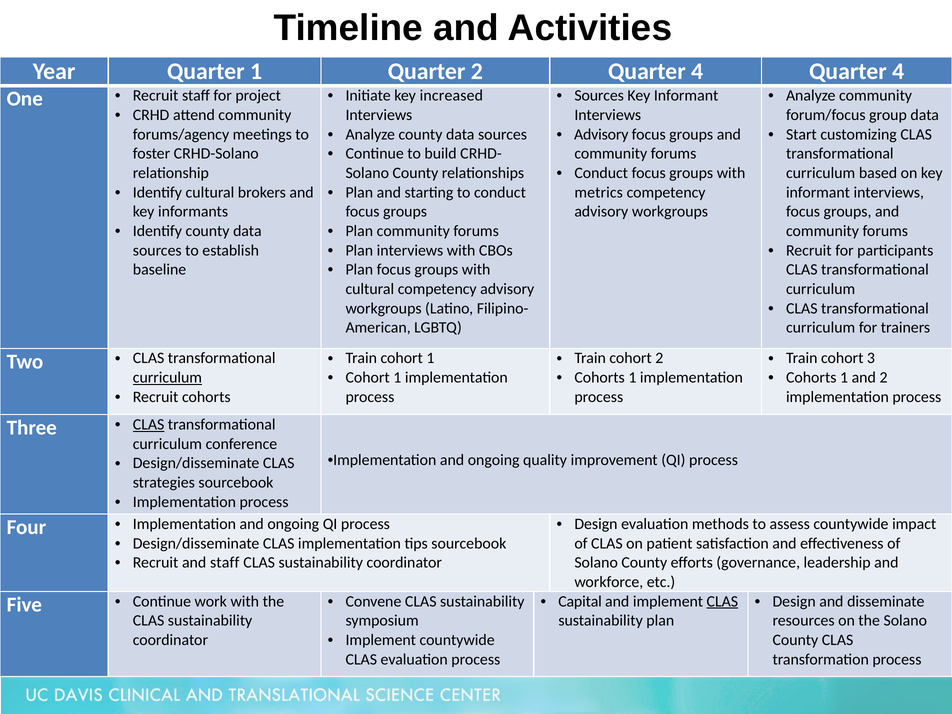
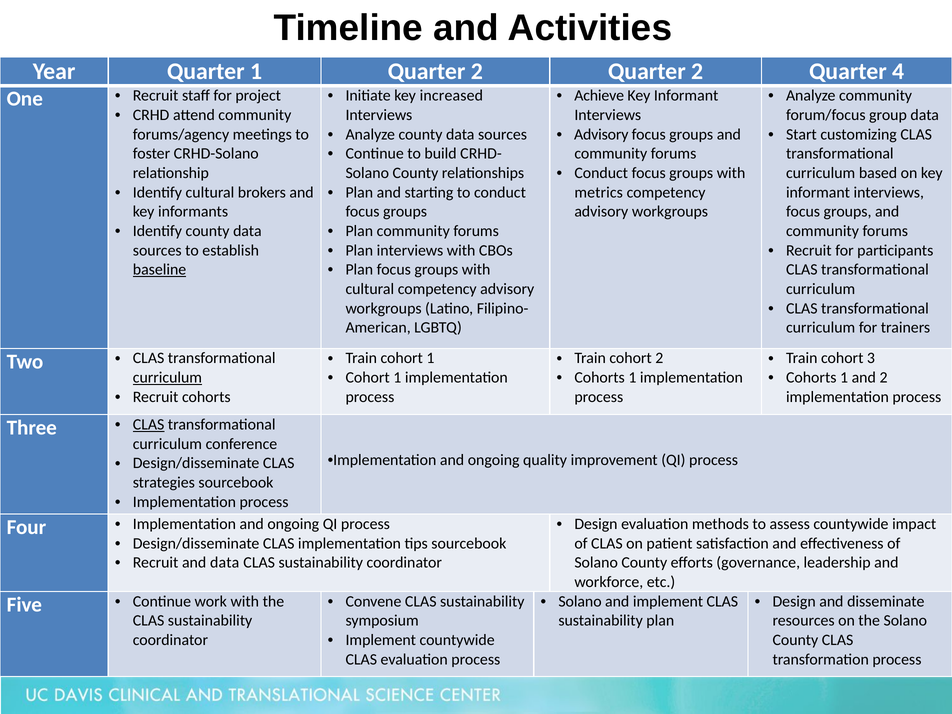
2 Quarter 4: 4 -> 2 (697, 72)
Sources: Sources -> Achieve (599, 96)
baseline underline: none -> present (160, 270)
and staff: staff -> data (225, 563)
Capital: Capital -> Solano (580, 601)
CLAS underline: present -> none (722, 601)
